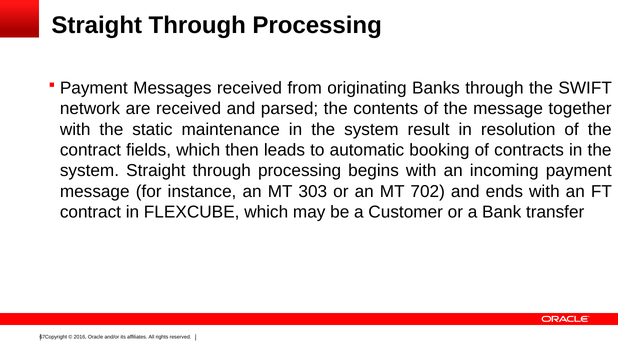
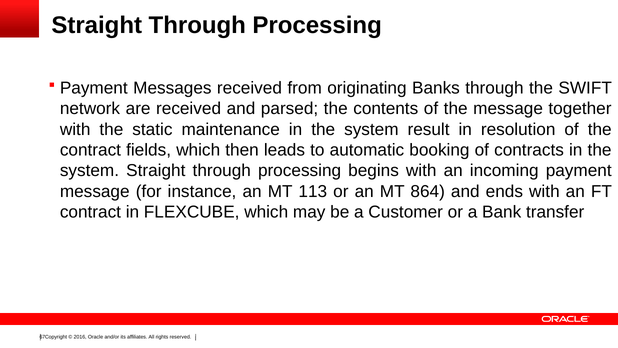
303: 303 -> 113 (313, 191)
702: 702 -> 864 (428, 191)
